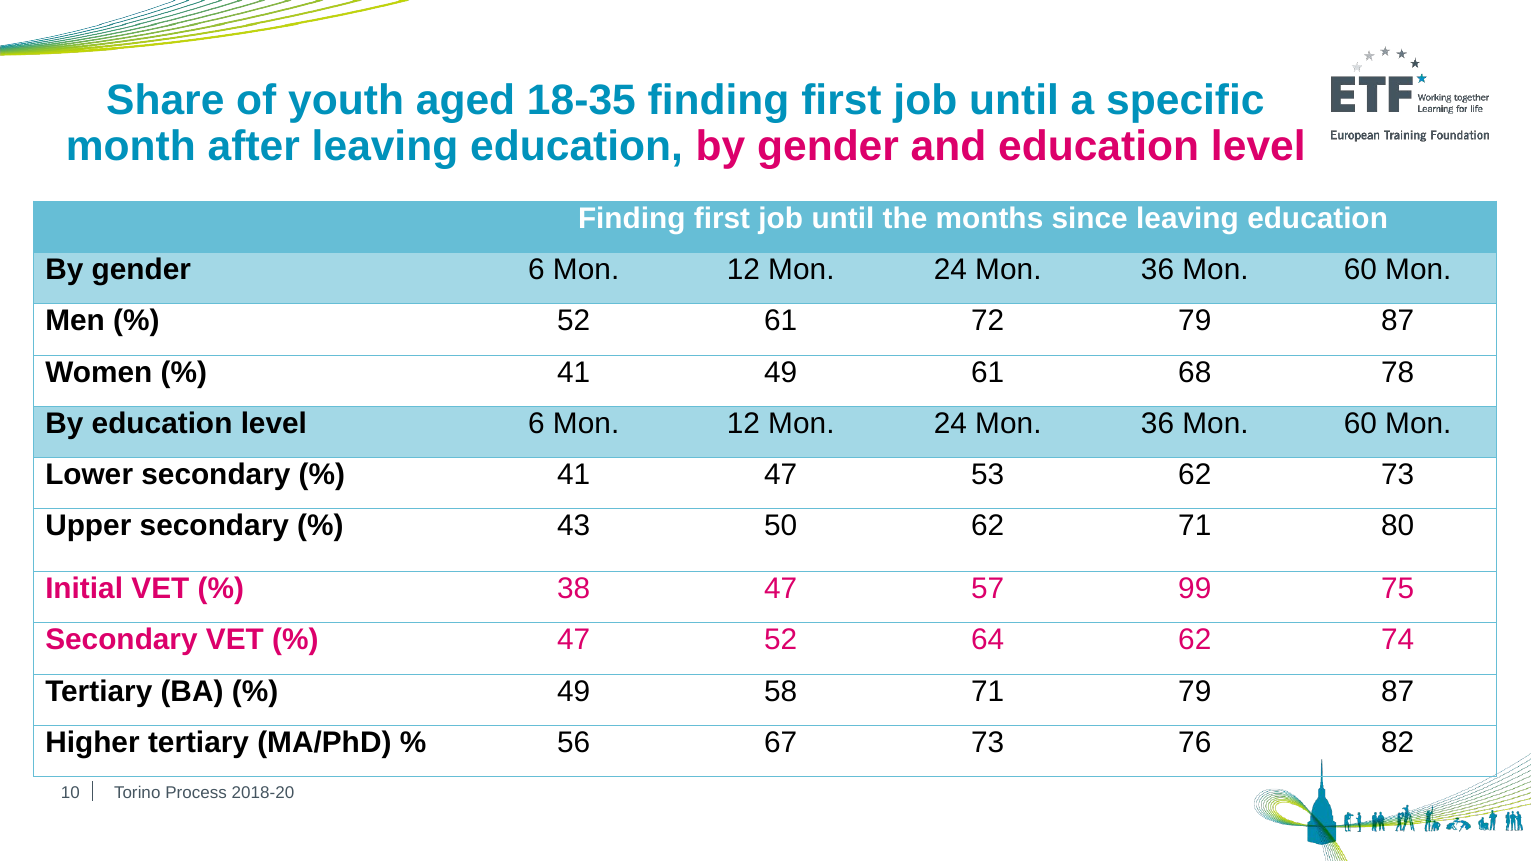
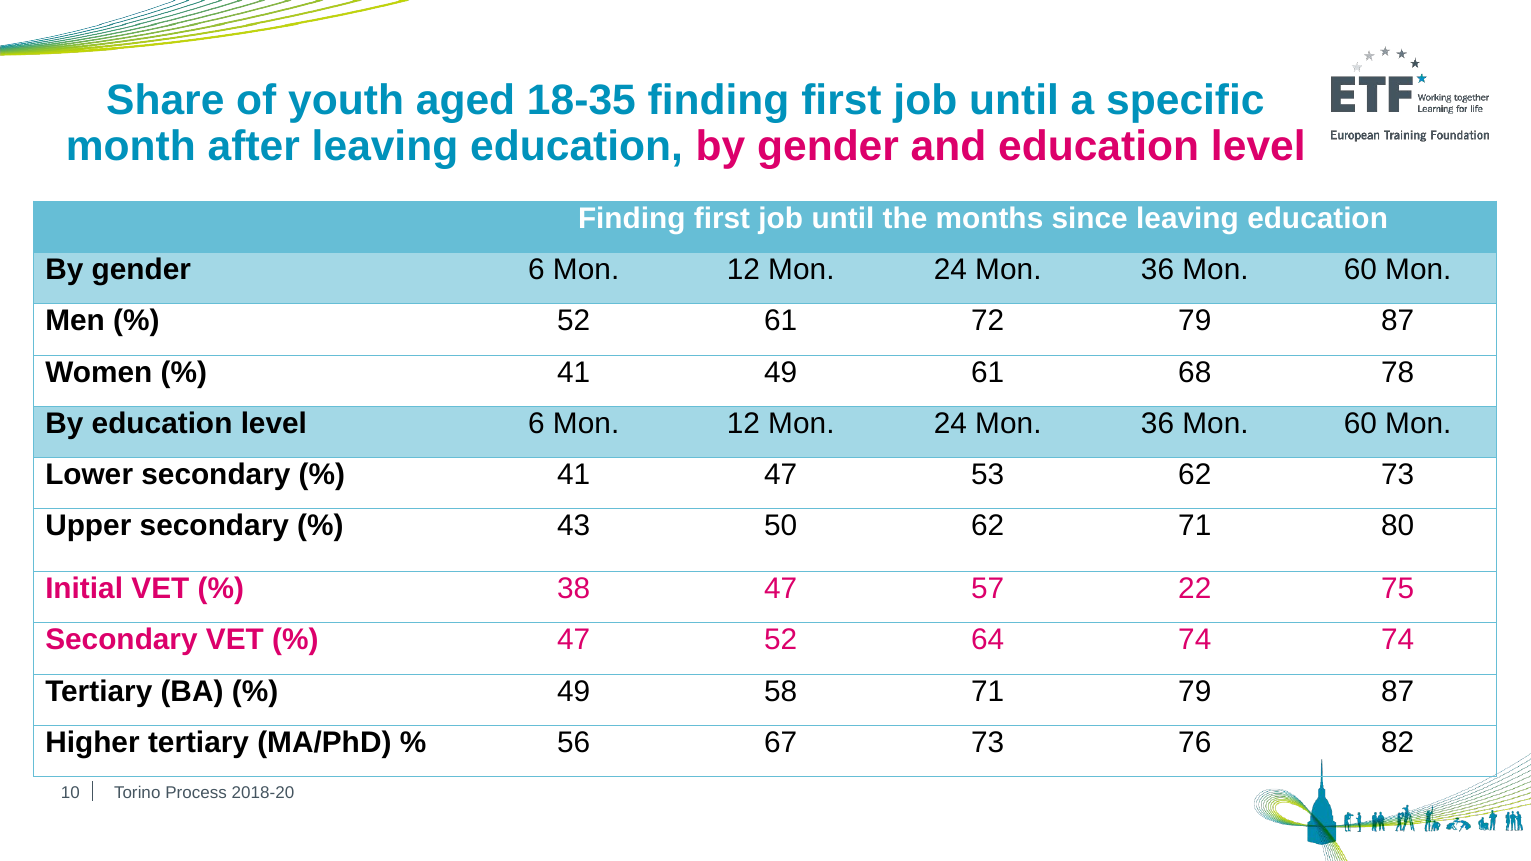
99: 99 -> 22 (1195, 589)
64 62: 62 -> 74 (1195, 640)
